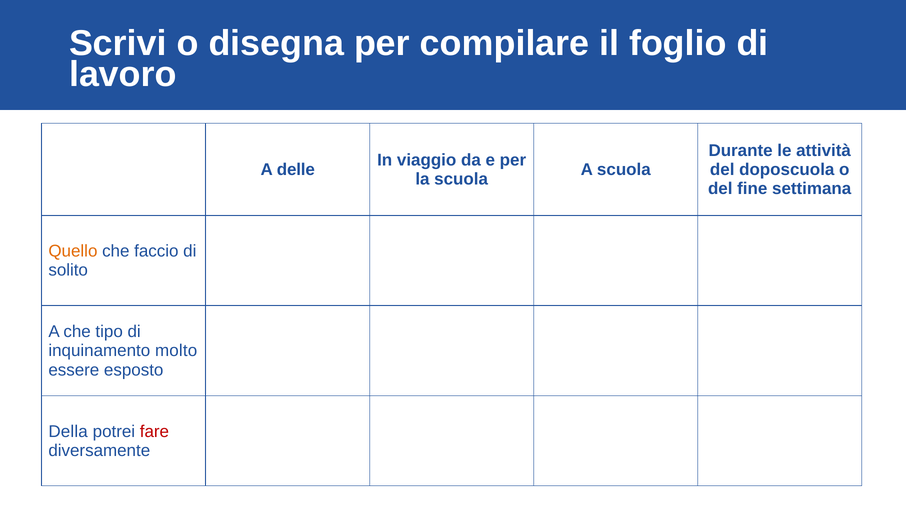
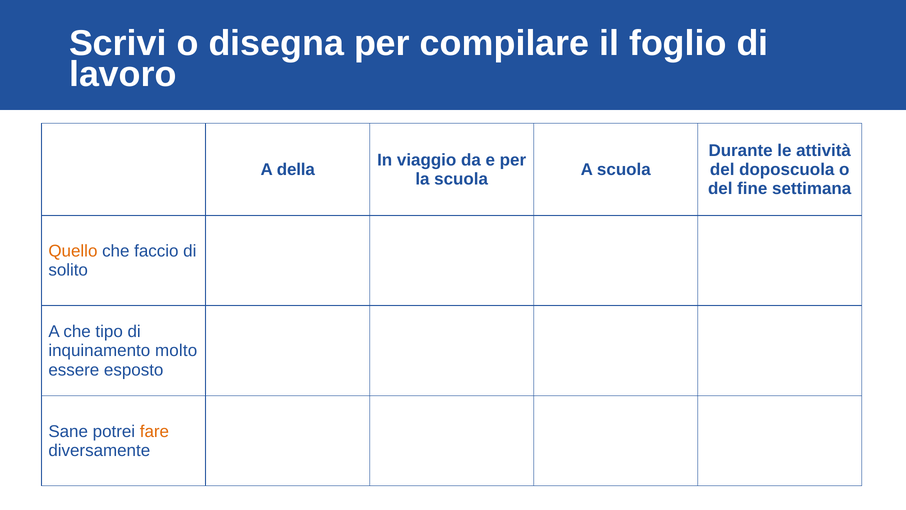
delle: delle -> della (296, 170)
Della: Della -> Sane (68, 431)
fare colour: red -> orange (154, 431)
